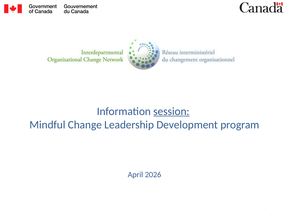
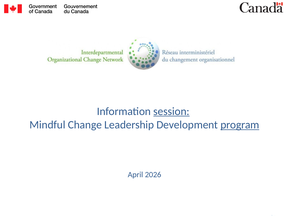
program underline: none -> present (240, 125)
